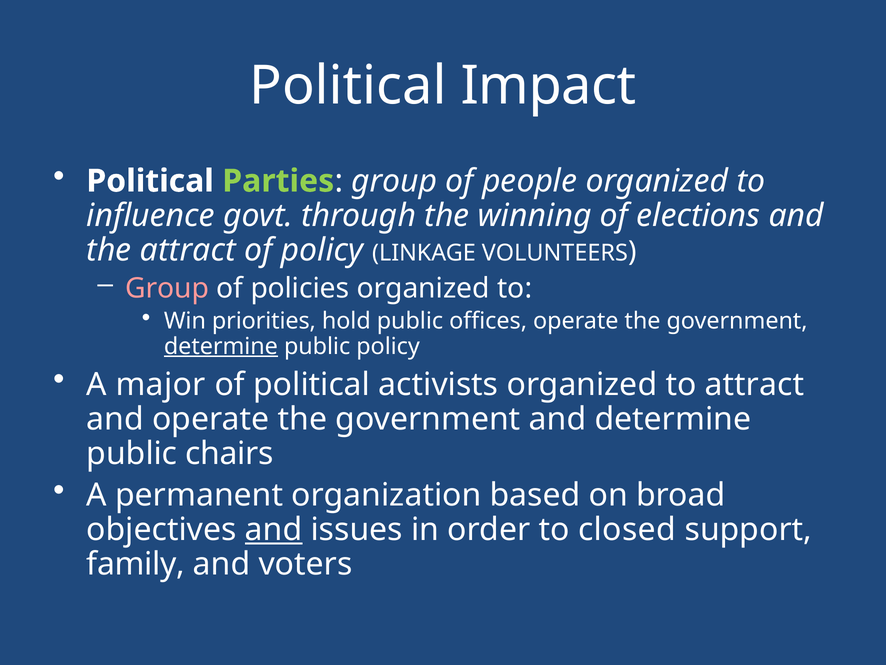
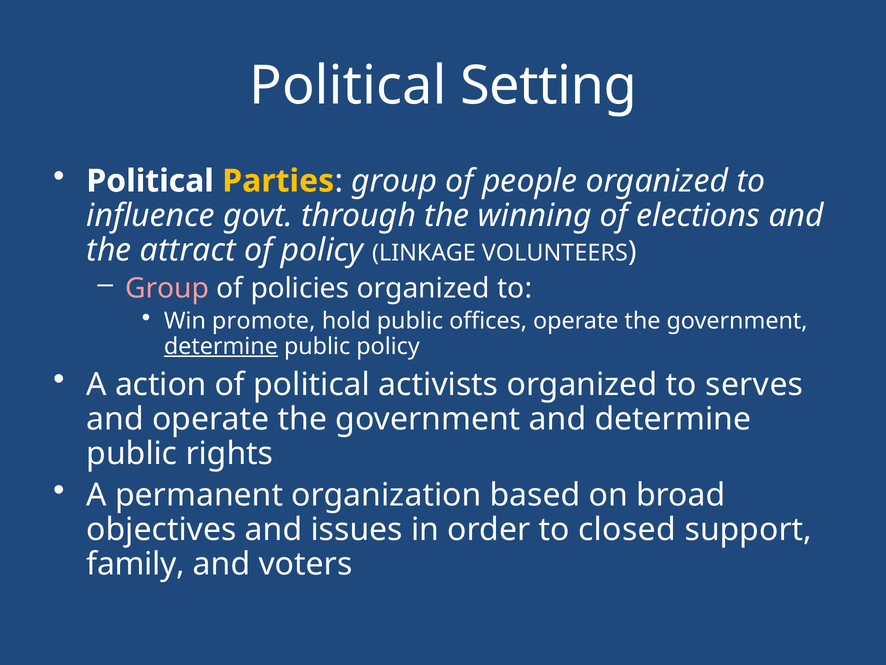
Impact: Impact -> Setting (549, 86)
Parties colour: light green -> yellow (278, 181)
priorities: priorities -> promote (264, 321)
major: major -> action (161, 384)
to attract: attract -> serves (754, 384)
chairs: chairs -> rights (229, 453)
and underline: present -> none (274, 529)
